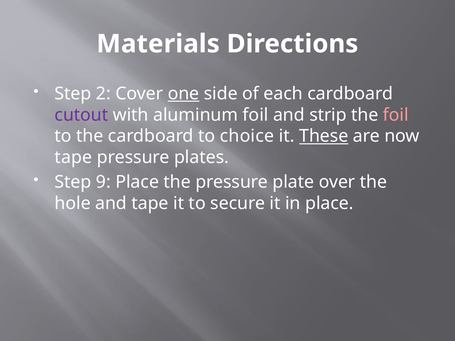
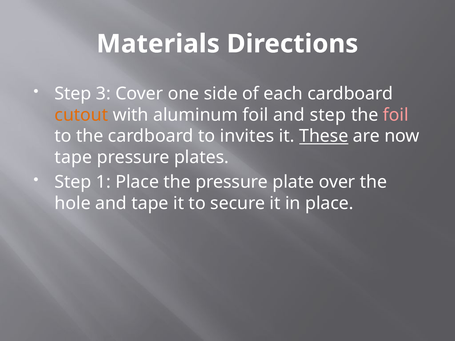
2: 2 -> 3 (103, 94)
one underline: present -> none (183, 94)
cutout colour: purple -> orange (81, 115)
and strip: strip -> step (328, 115)
choice: choice -> invites (247, 136)
9: 9 -> 1 (103, 182)
